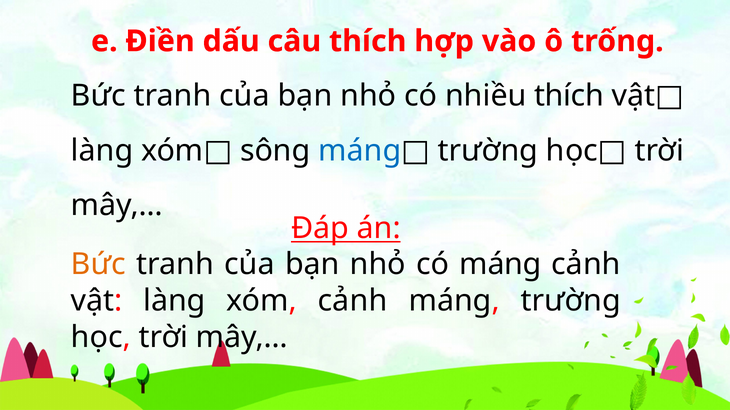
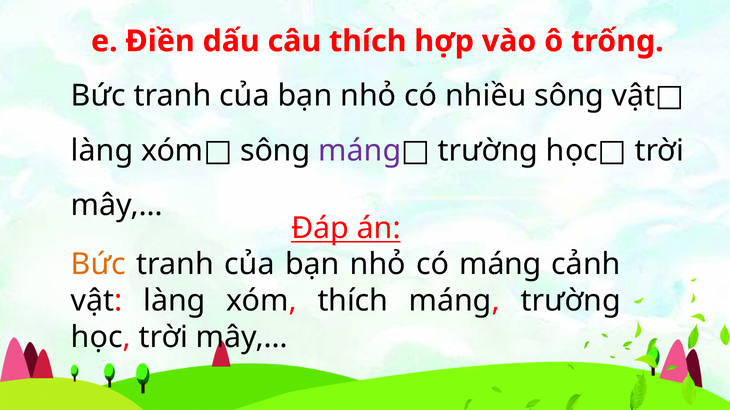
nhiều thích: thích -> sông (569, 96)
máng colour: blue -> purple (360, 151)
xóm cảnh: cảnh -> thích (353, 301)
